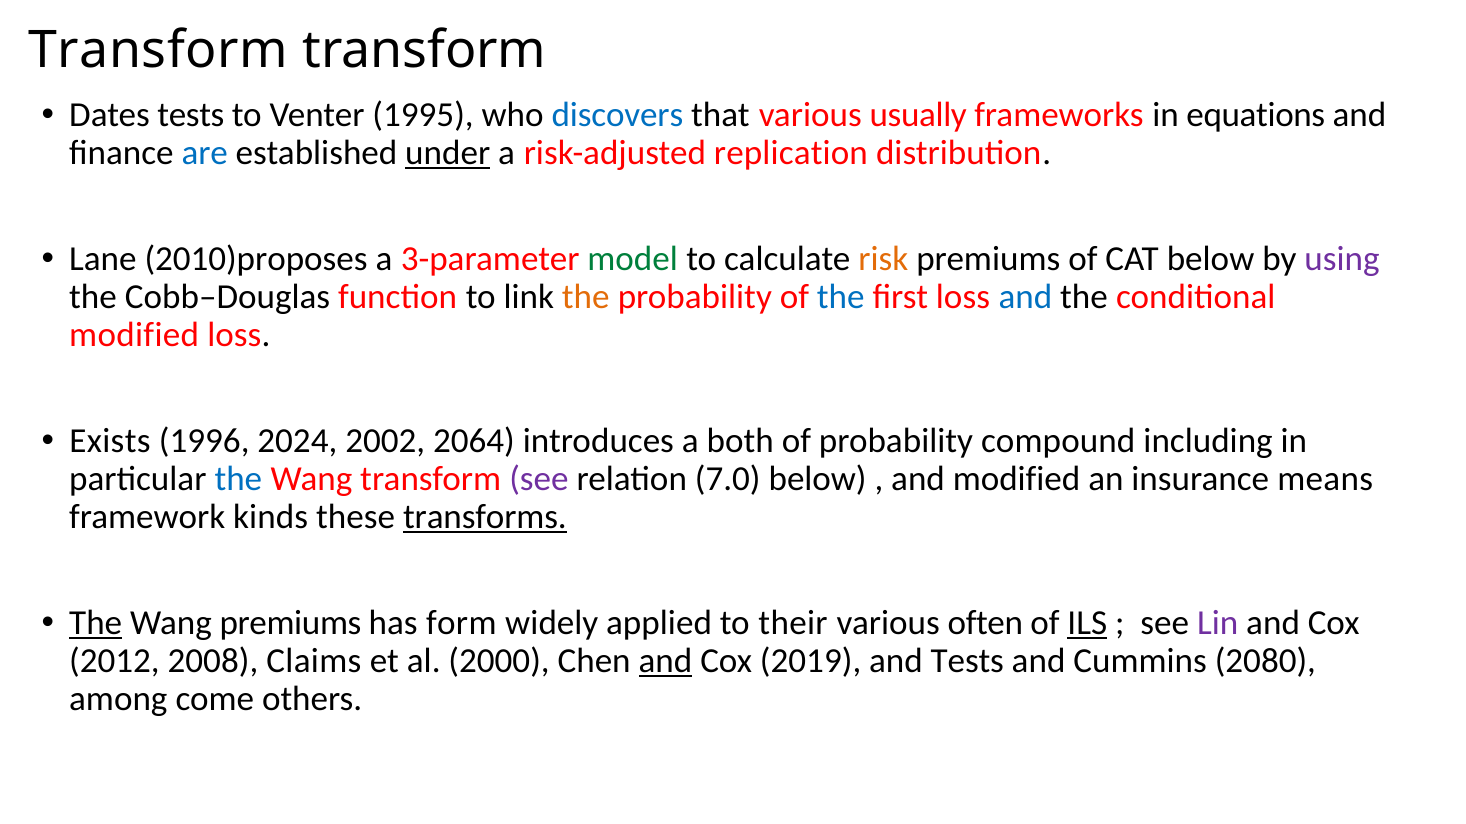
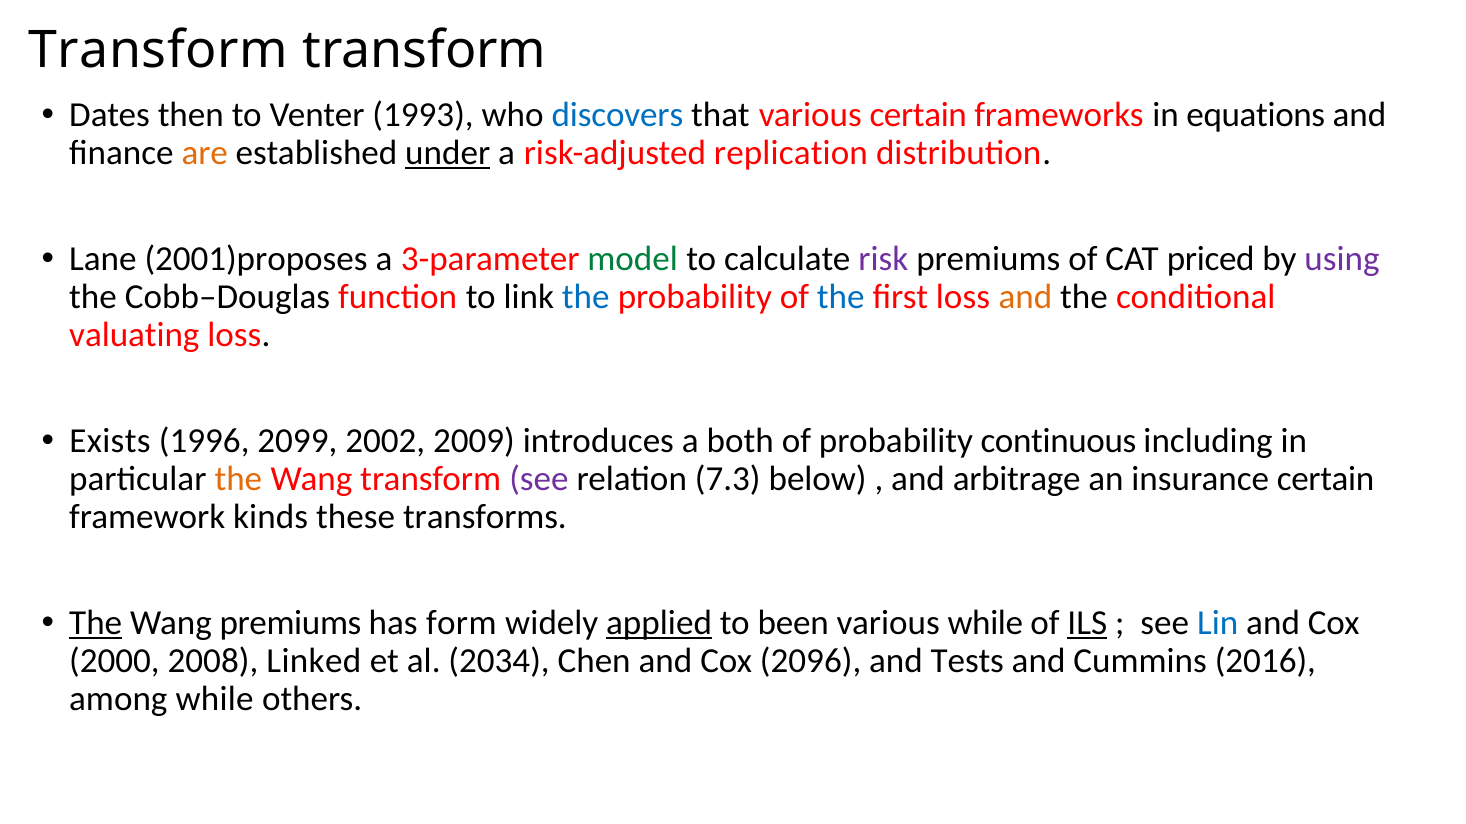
Dates tests: tests -> then (191, 115)
1995: 1995 -> 1993 (423, 115)
various usually: usually -> certain (918, 115)
are colour: blue -> orange (205, 153)
2010)proposes: 2010)proposes -> 2001)proposes (256, 259)
risk colour: orange -> purple (883, 259)
CAT below: below -> priced (1211, 259)
the colour: orange -> blue (586, 297)
and colour: blue -> orange (1025, 297)
modified: modified -> valuating (134, 335)
2024: 2024 -> 2099 (297, 441)
2064: 2064 -> 2009 (474, 441)
compound: compound -> continuous (1058, 441)
the colour: blue -> orange (238, 479)
7.0: 7.0 -> 7.3 (728, 479)
and modified: modified -> arbitrage (1017, 479)
insurance means: means -> certain (1326, 479)
transforms underline: present -> none (485, 517)
applied underline: none -> present (659, 623)
their: their -> been (793, 623)
various often: often -> while (985, 623)
Lin colour: purple -> blue (1218, 623)
2012: 2012 -> 2000 (114, 661)
Claims: Claims -> Linked (314, 661)
2000: 2000 -> 2034 (499, 661)
and underline: present -> none (665, 661)
2019: 2019 -> 2096 (811, 661)
2080: 2080 -> 2016 (1265, 661)
among come: come -> while (215, 699)
